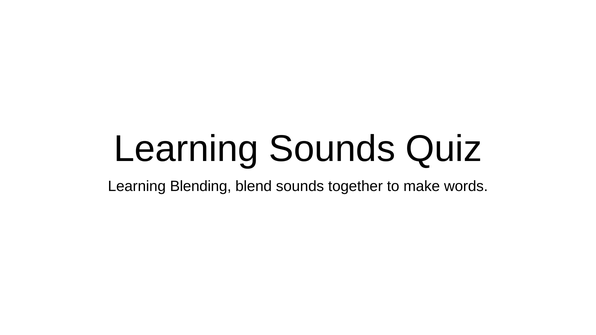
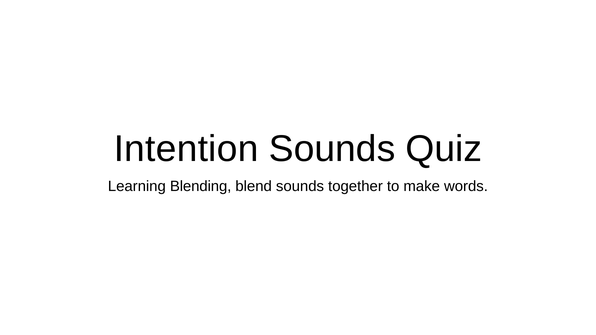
Learning: Learning -> Intention (186, 149)
